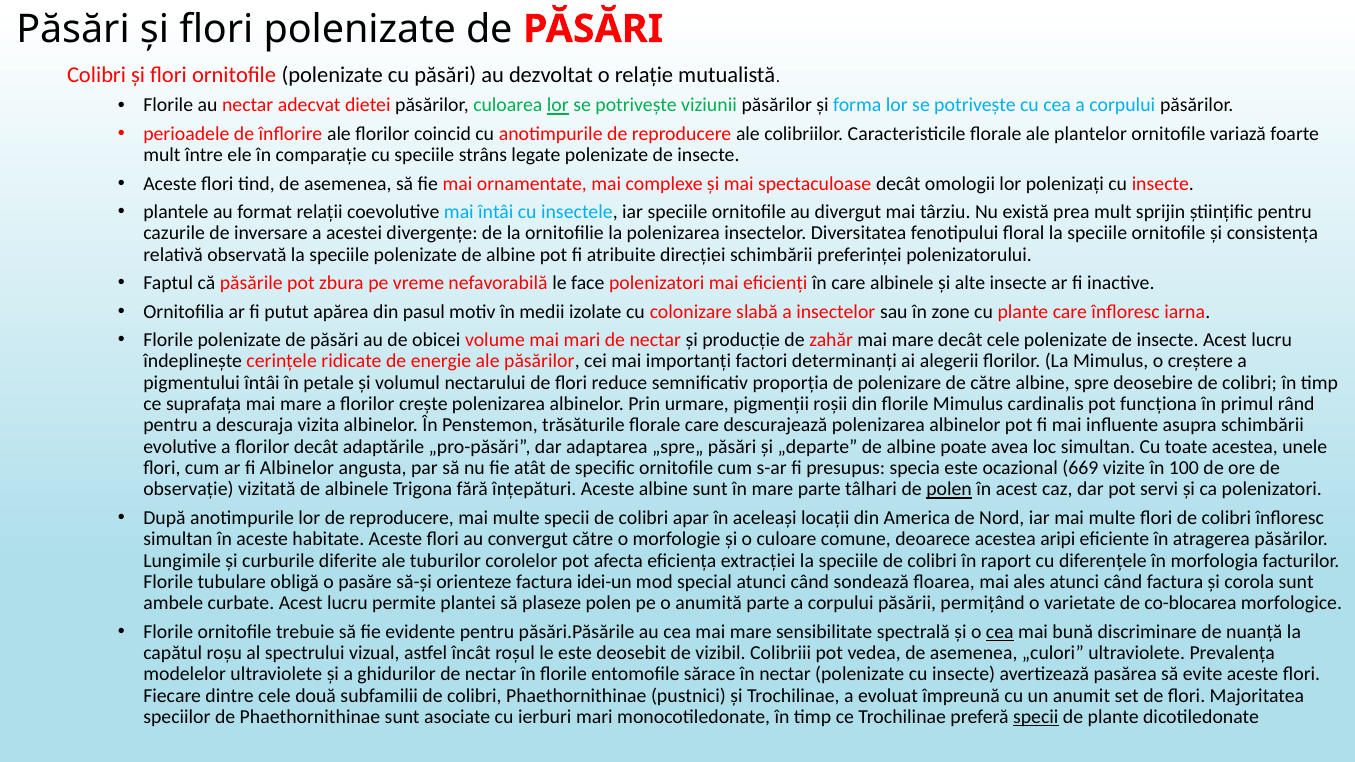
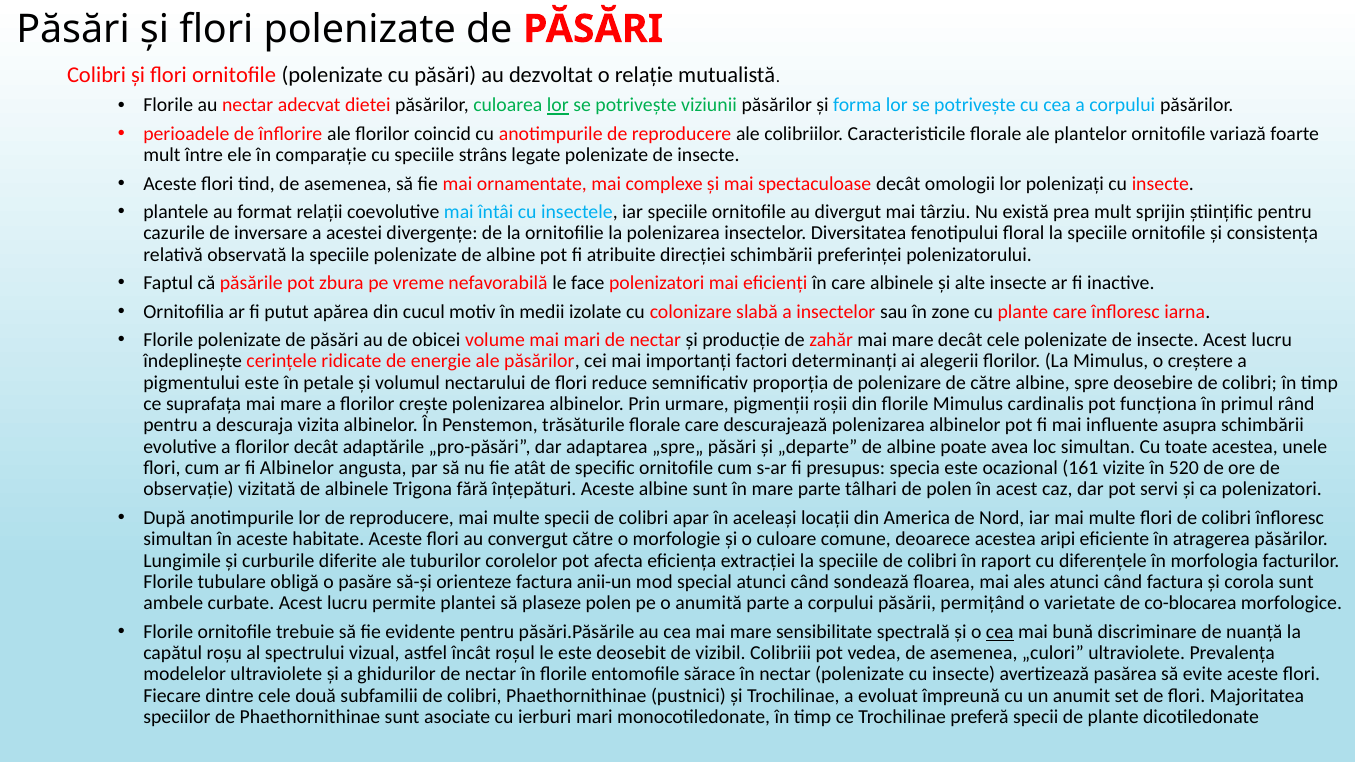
pasul: pasul -> cucul (424, 312)
pigmentului întâi: întâi -> este (262, 383)
669: 669 -> 161 (1080, 468)
100: 100 -> 520 (1184, 468)
polen underline: present -> none (949, 490)
idei-un: idei-un -> anii-un (604, 582)
specii underline: present -> none (1036, 717)
